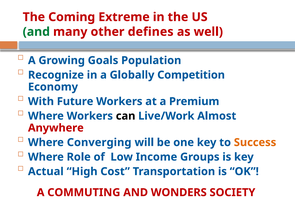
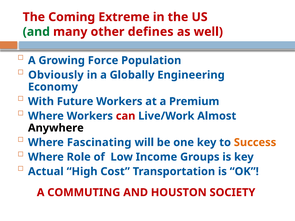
Goals: Goals -> Force (103, 60)
Recognize: Recognize -> Obviously (56, 75)
Competition: Competition -> Engineering (191, 75)
can colour: black -> red (126, 116)
Anywhere colour: red -> black (56, 128)
Converging: Converging -> Fascinating (99, 143)
WONDERS: WONDERS -> HOUSTON (179, 193)
